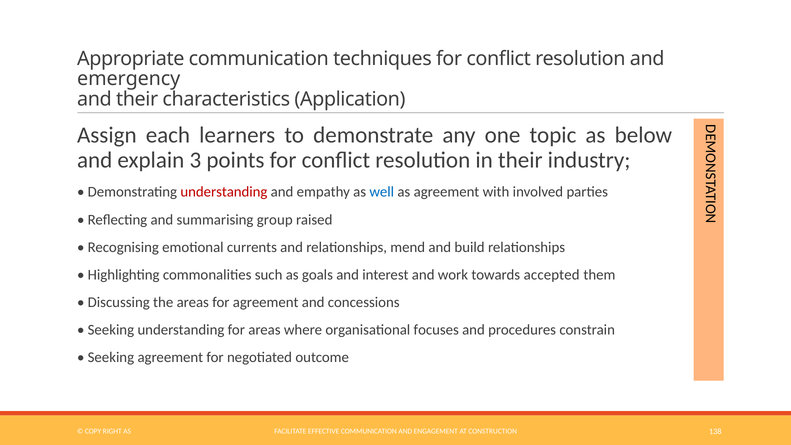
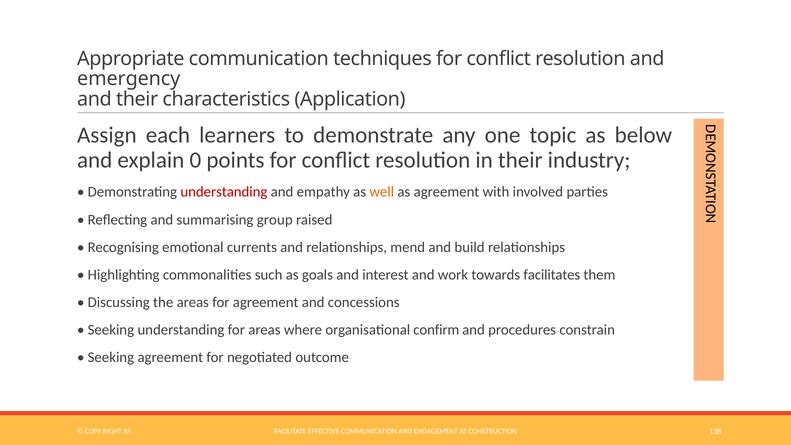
3: 3 -> 0 (195, 160)
well colour: blue -> orange (382, 192)
accepted: accepted -> facilitates (552, 275)
focuses: focuses -> confirm (436, 330)
